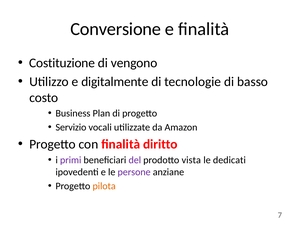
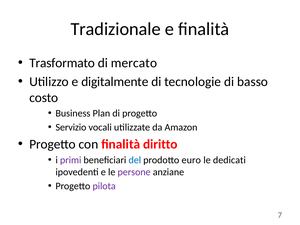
Conversione: Conversione -> Tradizionale (116, 29)
Costituzione: Costituzione -> Trasformato (62, 63)
vengono: vengono -> mercato (134, 63)
del colour: purple -> blue (135, 160)
vista: vista -> euro (191, 160)
pilota colour: orange -> purple (104, 186)
